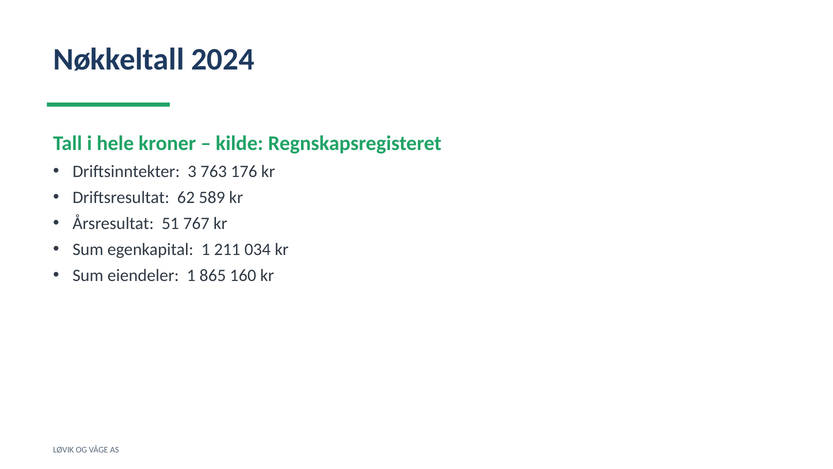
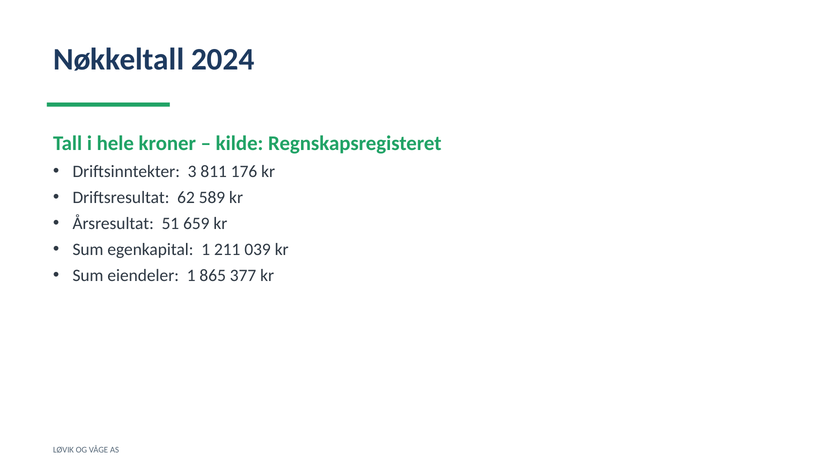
763: 763 -> 811 (214, 171)
767: 767 -> 659 (196, 223)
034: 034 -> 039 (258, 249)
160: 160 -> 377 (243, 275)
